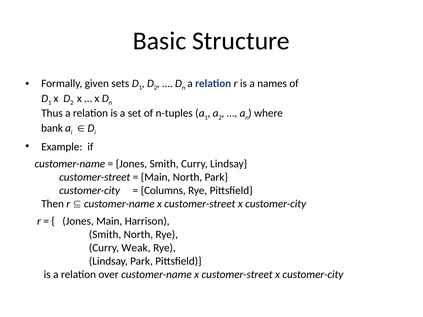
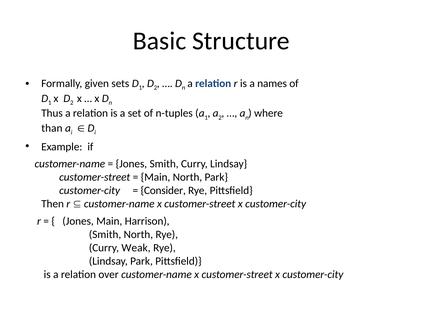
bank: bank -> than (52, 128)
Columns: Columns -> Consider (163, 191)
